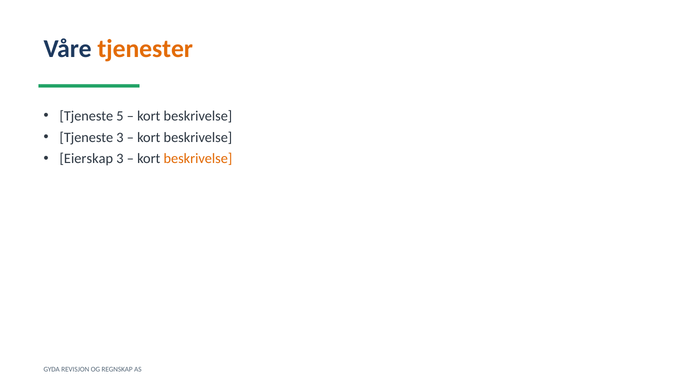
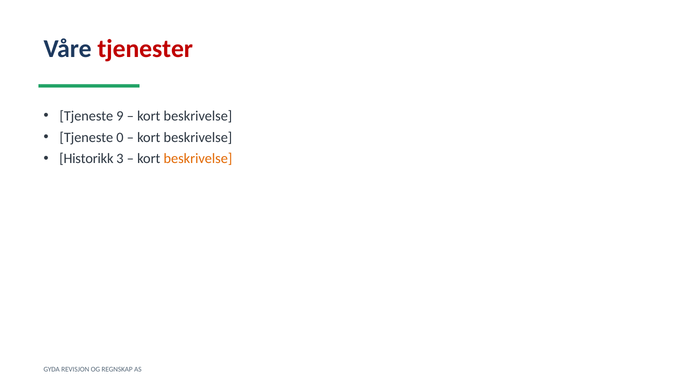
tjenester colour: orange -> red (145, 49)
5: 5 -> 9 (120, 116)
Tjeneste 3: 3 -> 0 (120, 137)
Eierskap: Eierskap -> Historikk (86, 159)
